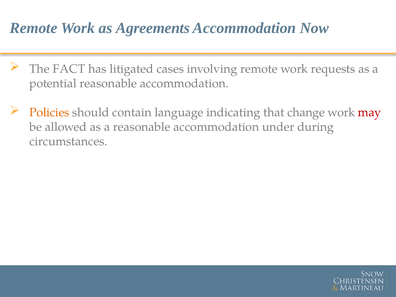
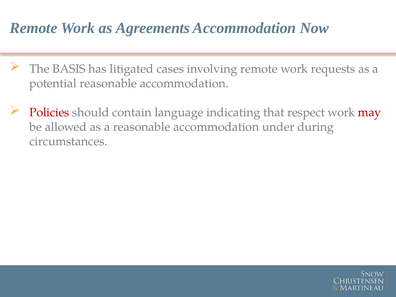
FACT: FACT -> BASIS (69, 69)
Policies colour: orange -> red (49, 112)
change: change -> respect (306, 112)
